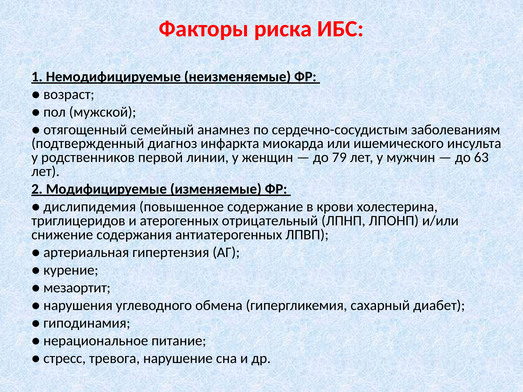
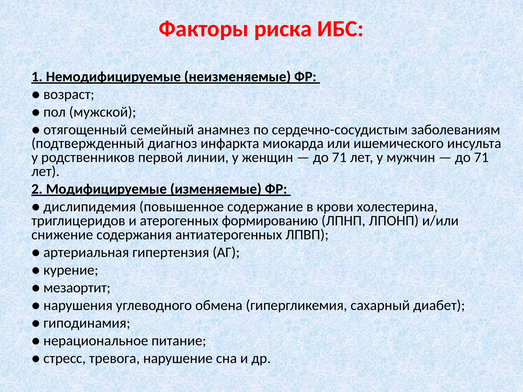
79: 79 -> 71 (339, 158)
63: 63 -> 71 (481, 158)
отрицательный: отрицательный -> формированию (270, 221)
